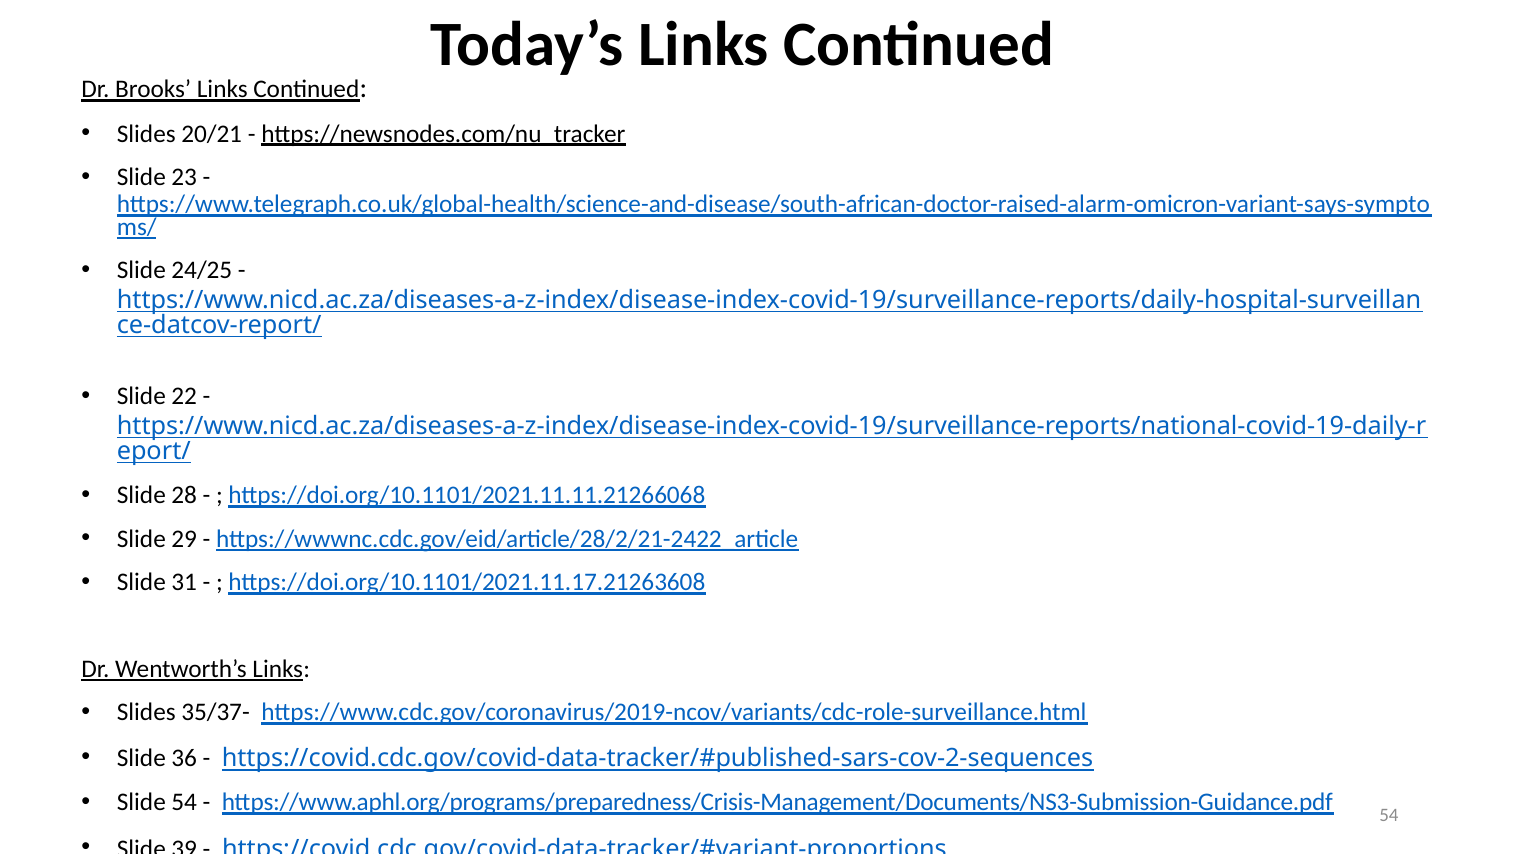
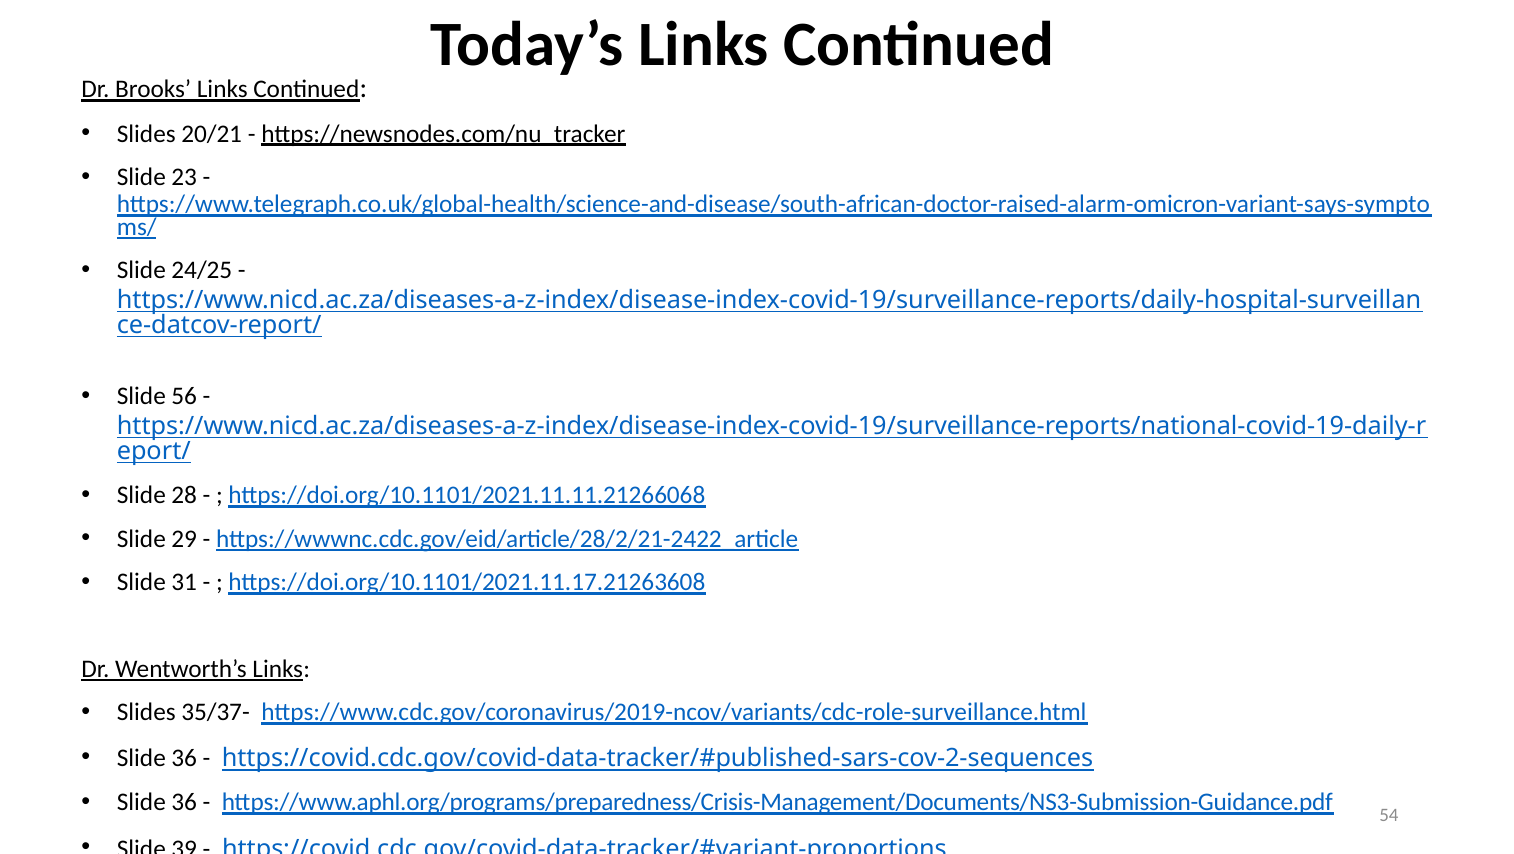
22: 22 -> 56 (184, 396)
54: 54 -> 36 (184, 802)
